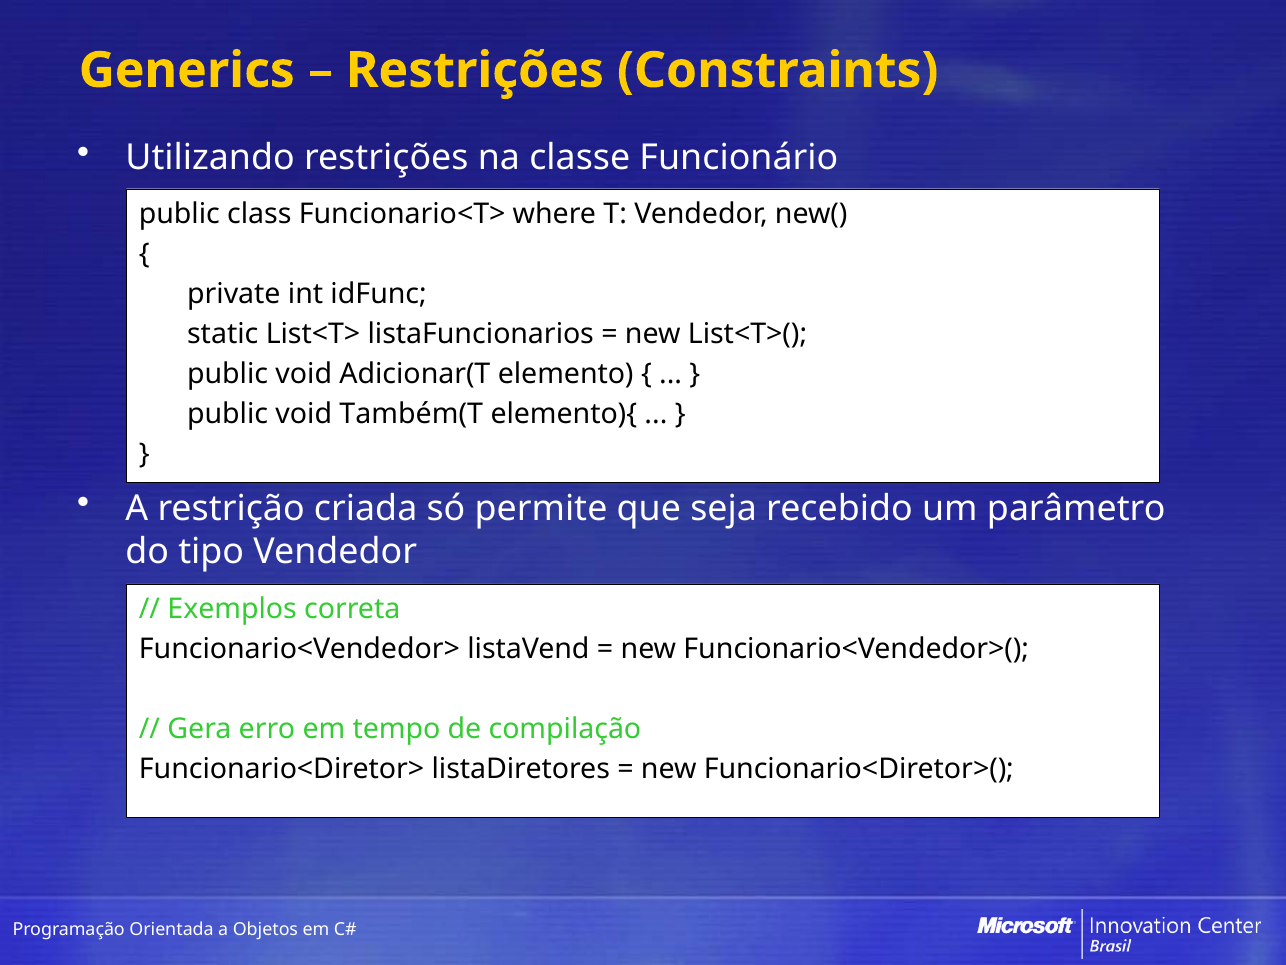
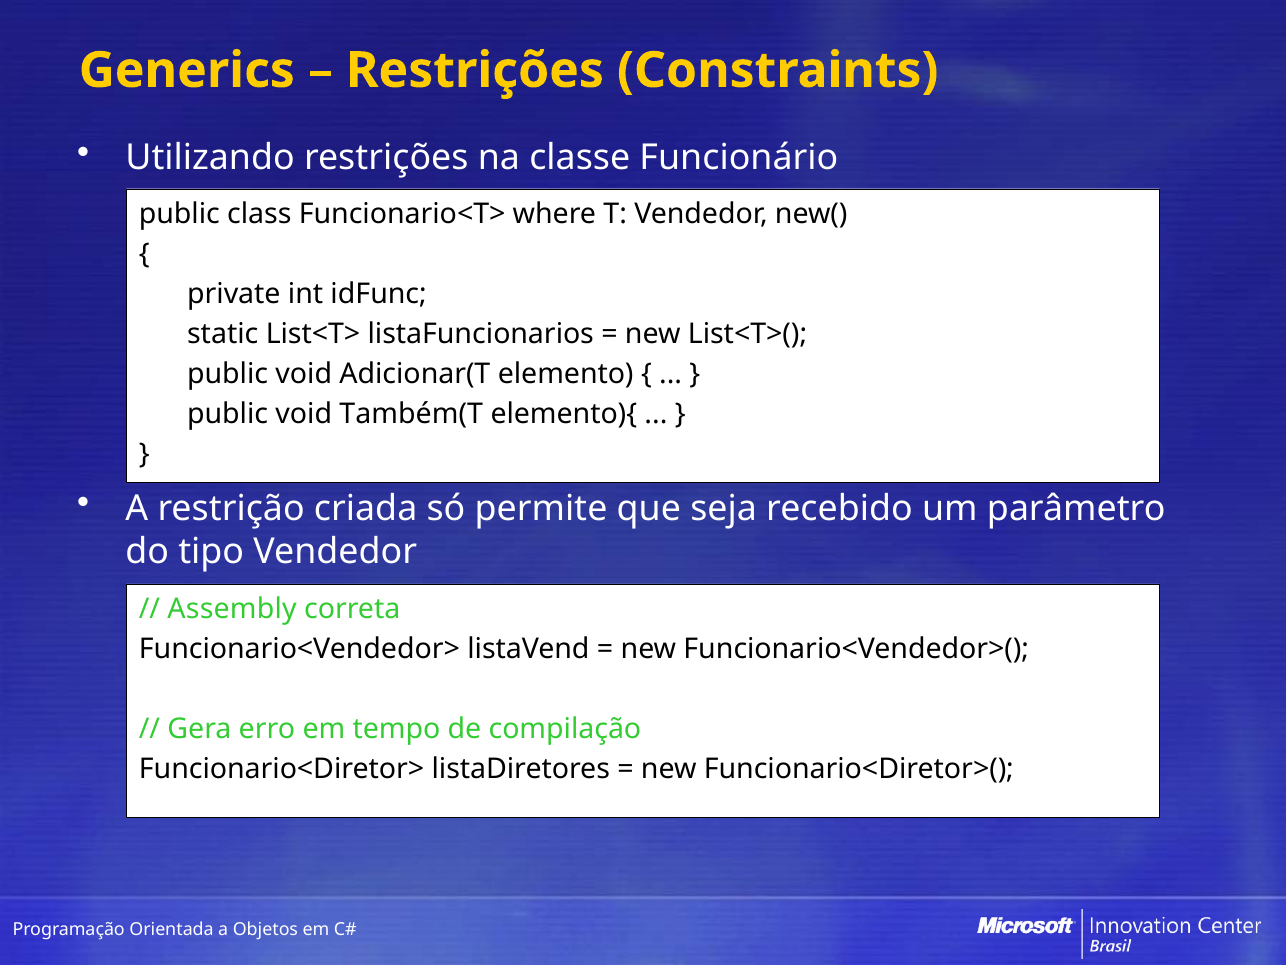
Exemplos: Exemplos -> Assembly (232, 609)
